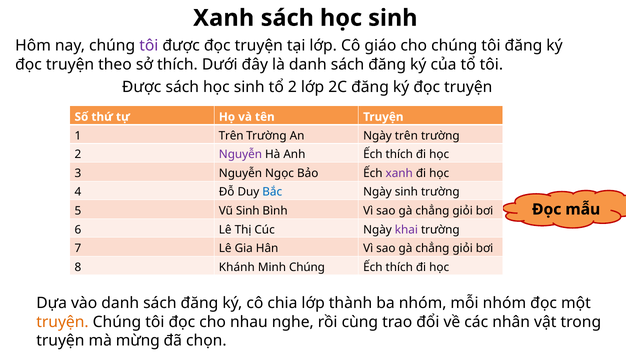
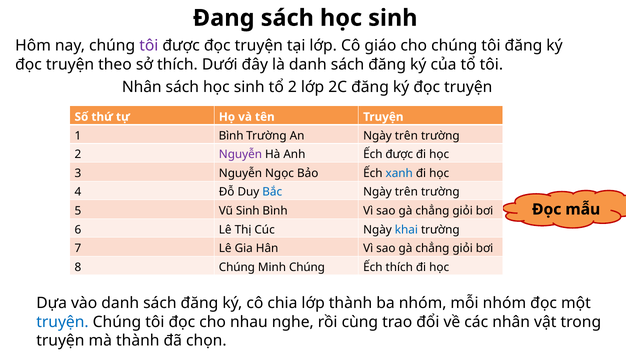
Xanh: Xanh -> Đang (224, 18)
Được: Được -> Nhân (142, 87)
1 Trên: Trên -> Bình (231, 136)
Anh Ếch thích: thích -> được (399, 155)
xanh colour: purple -> blue (399, 173)
sinh: sinh -> trên (406, 192)
khai colour: purple -> blue (406, 230)
8 Khánh: Khánh -> Chúng (237, 267)
truyện colour: orange -> blue (62, 322)
mà mừng: mừng -> thành (138, 341)
